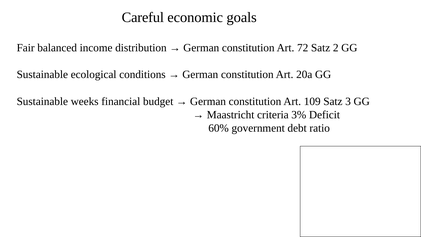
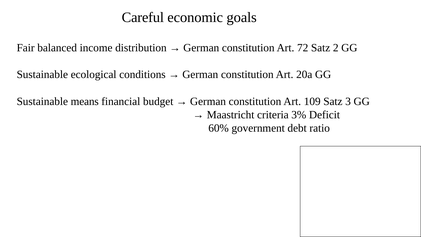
weeks: weeks -> means (85, 101)
